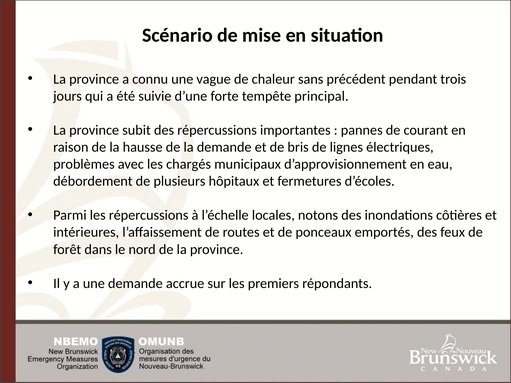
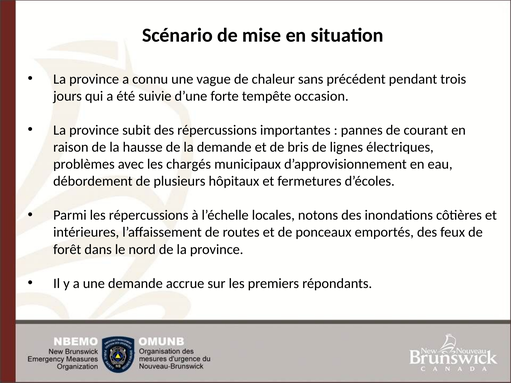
principal: principal -> occasion (322, 96)
